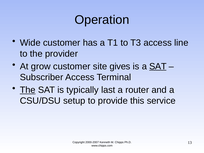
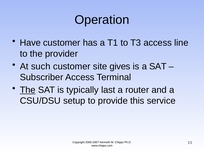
Wide: Wide -> Have (30, 43)
grow: grow -> such (41, 66)
SAT underline: present -> none (158, 66)
